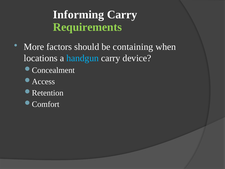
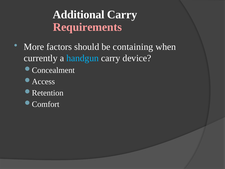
Informing: Informing -> Additional (79, 14)
Requirements colour: light green -> pink (87, 27)
locations: locations -> currently (41, 58)
